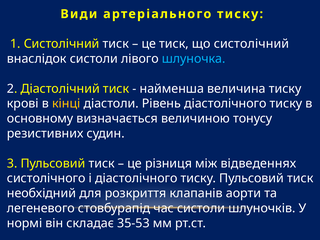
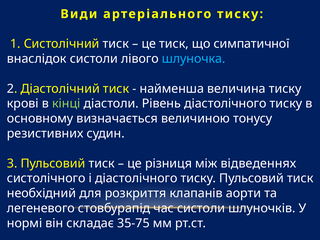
що систолічний: систолічний -> симпатичної (252, 44)
кінці colour: yellow -> light green (66, 104)
35-53: 35-53 -> 35-75 (133, 223)
